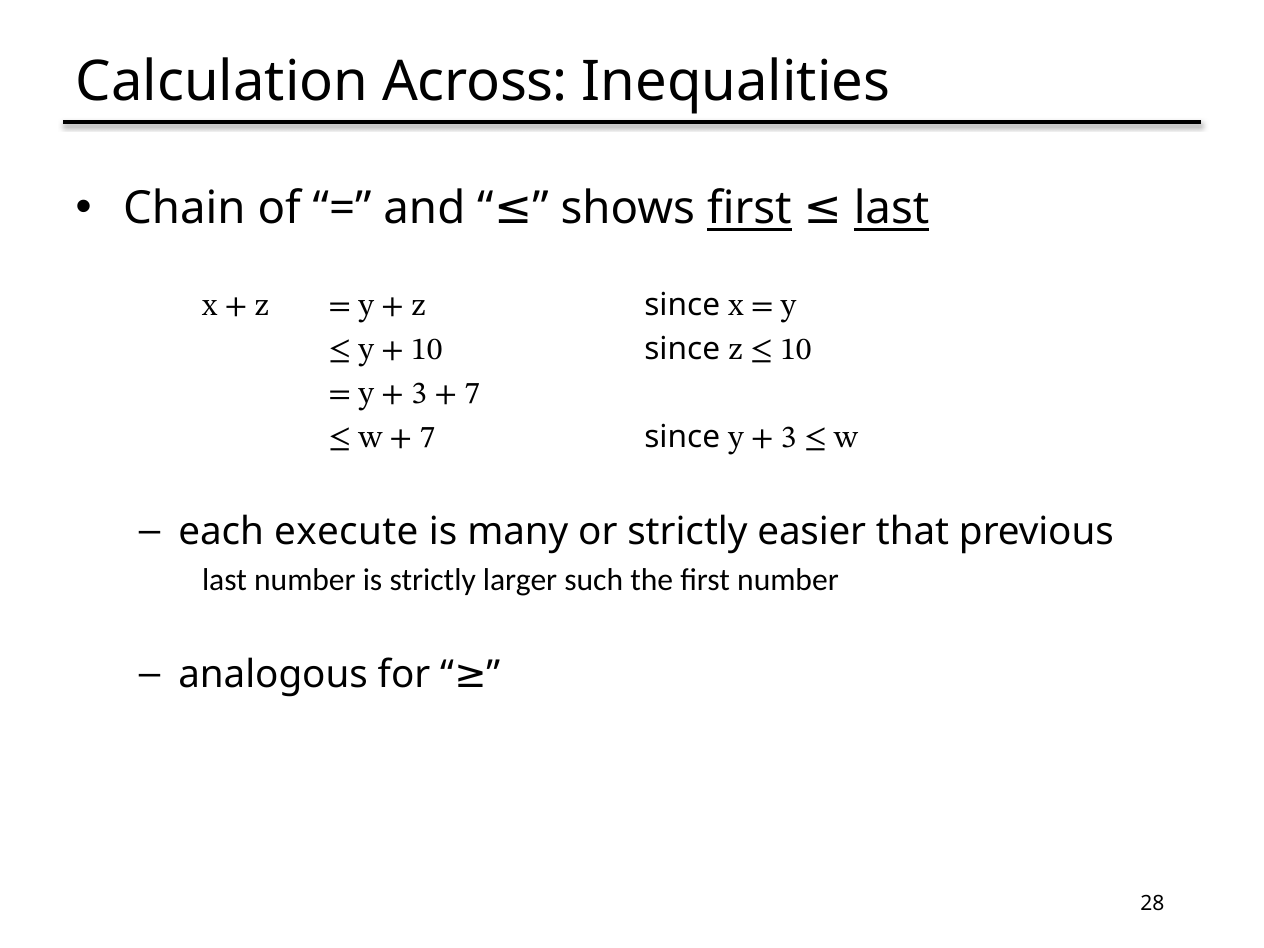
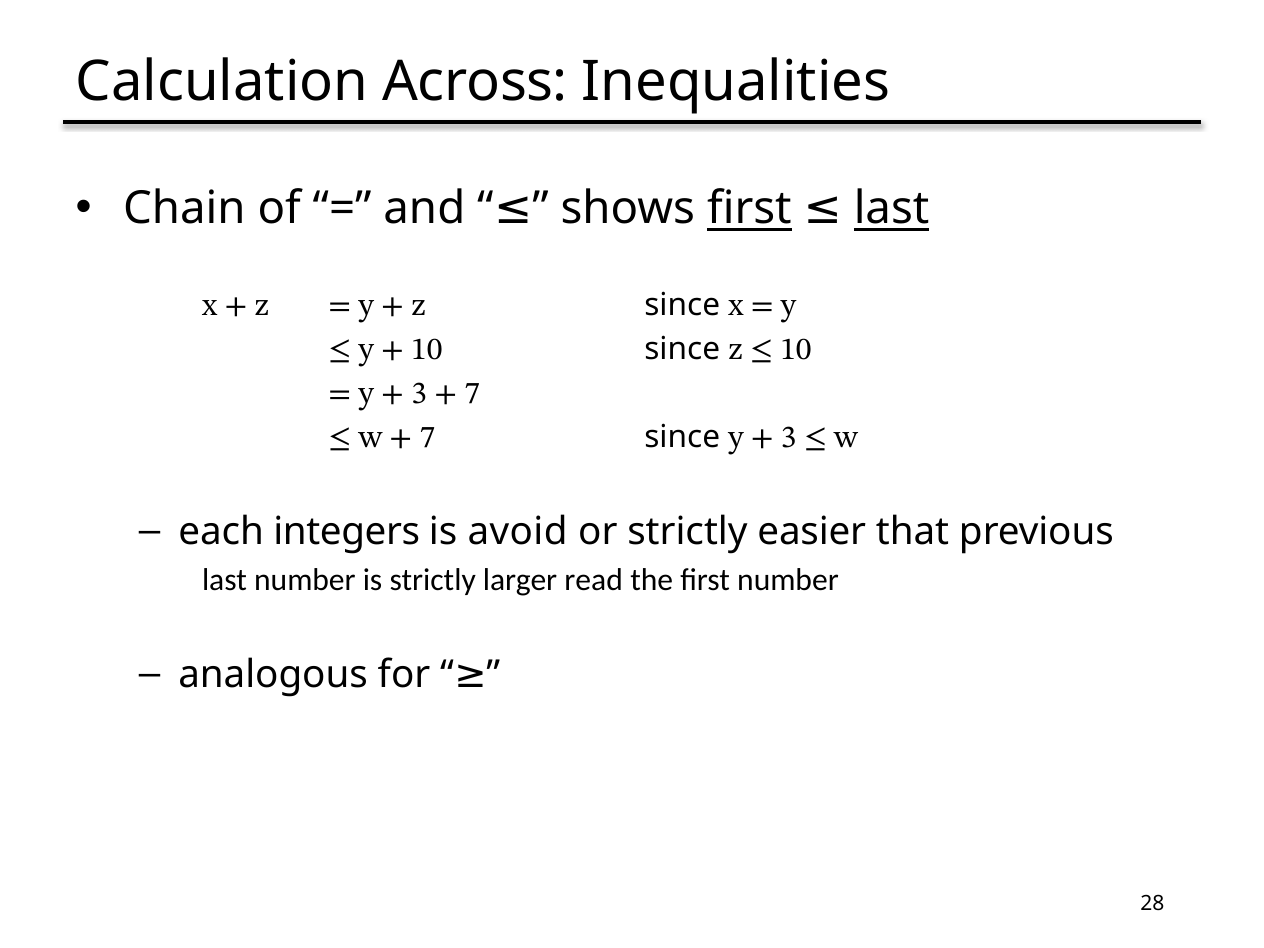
execute: execute -> integers (347, 532)
many: many -> avoid (518, 532)
such: such -> read (594, 580)
